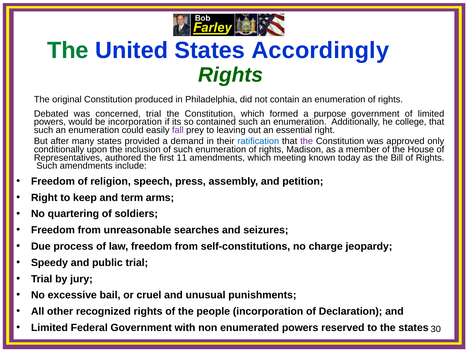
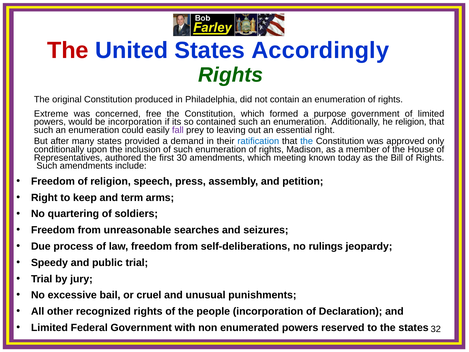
The colour: green -> red (68, 51)
Debated: Debated -> Extreme (51, 114)
concerned trial: trial -> free (154, 114)
he college: college -> religion (411, 122)
the colour: purple -> blue (307, 141)
11: 11 -> 30 (182, 158)
self-constitutions: self-constitutions -> self-deliberations (246, 246)
charge: charge -> rulings (326, 246)
30: 30 -> 32 (436, 329)
